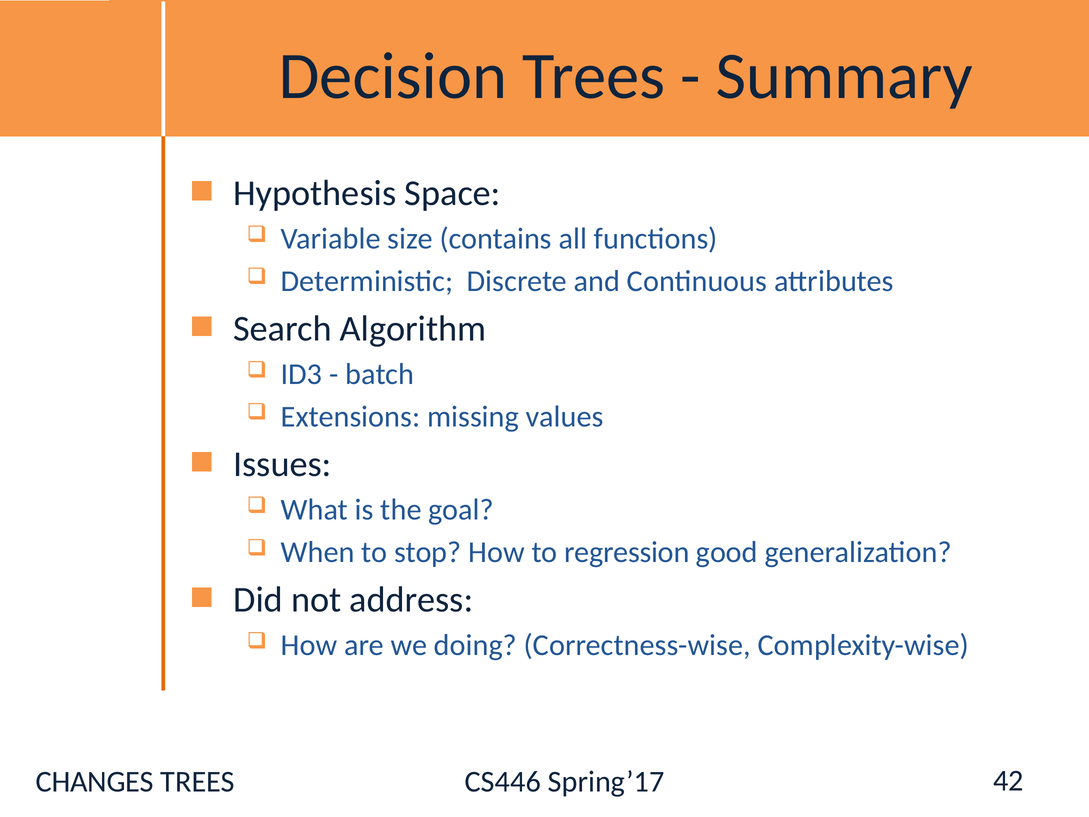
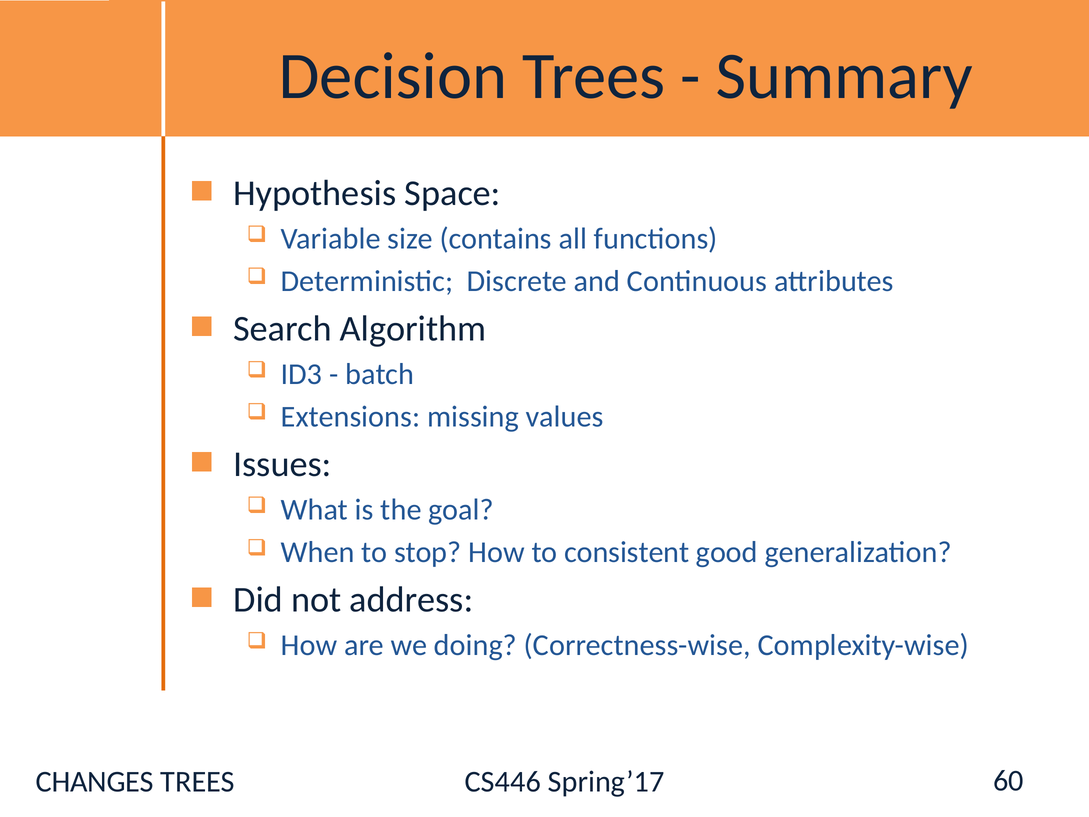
regression: regression -> consistent (627, 552)
42: 42 -> 60 (1008, 780)
